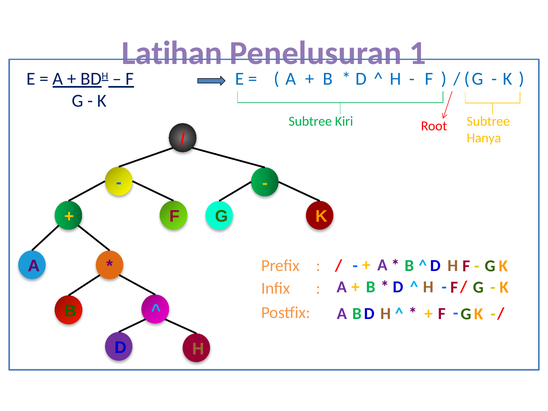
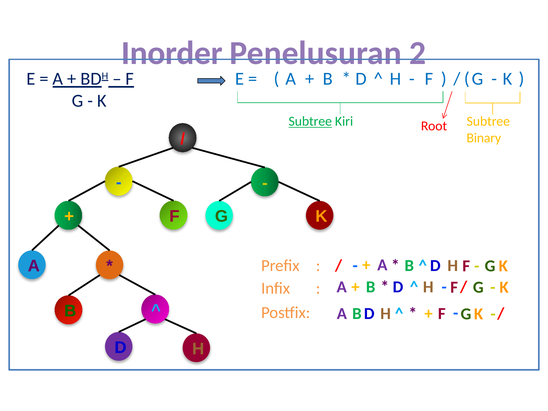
Latihan: Latihan -> Inorder (172, 53)
1: 1 -> 2 (418, 53)
Subtree underline: none -> present (310, 121)
Hanya: Hanya -> Binary (484, 138)
